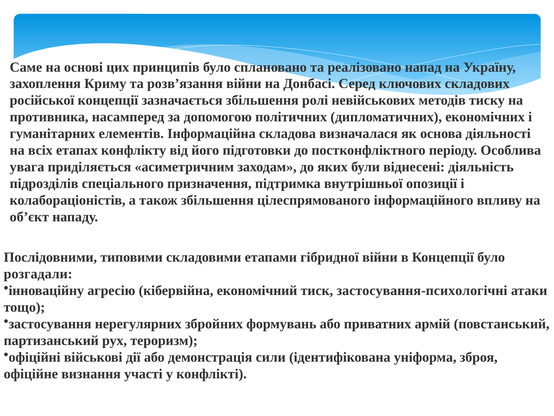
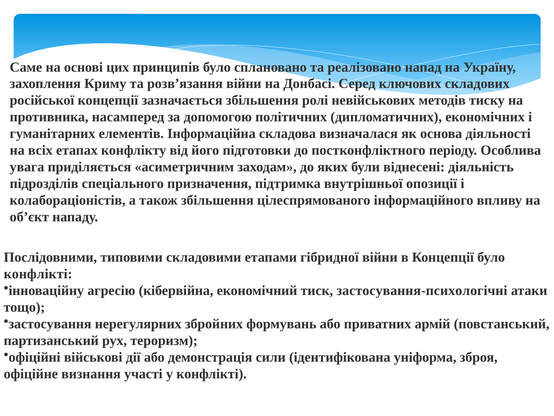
розгадали: розгадали -> конфлікті (38, 274)
